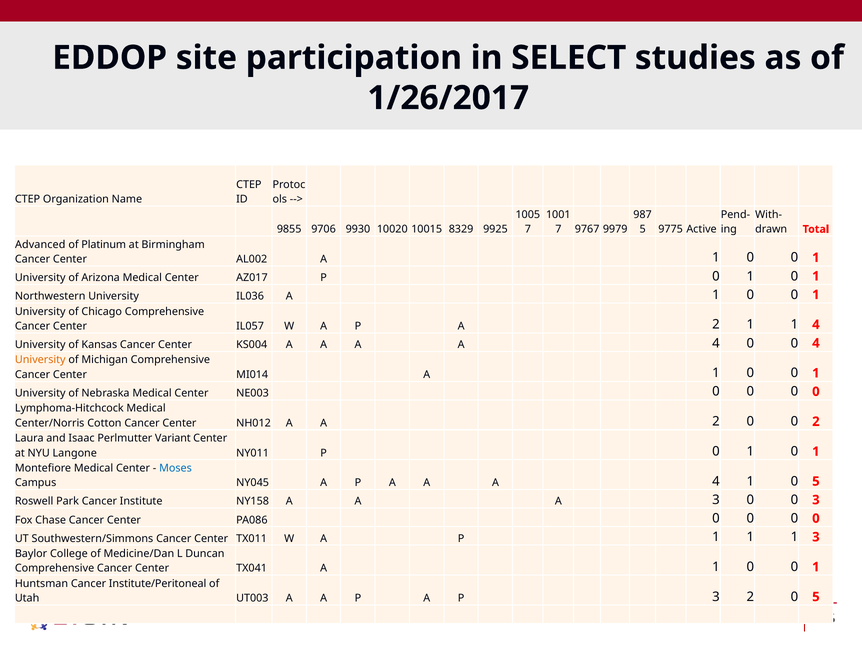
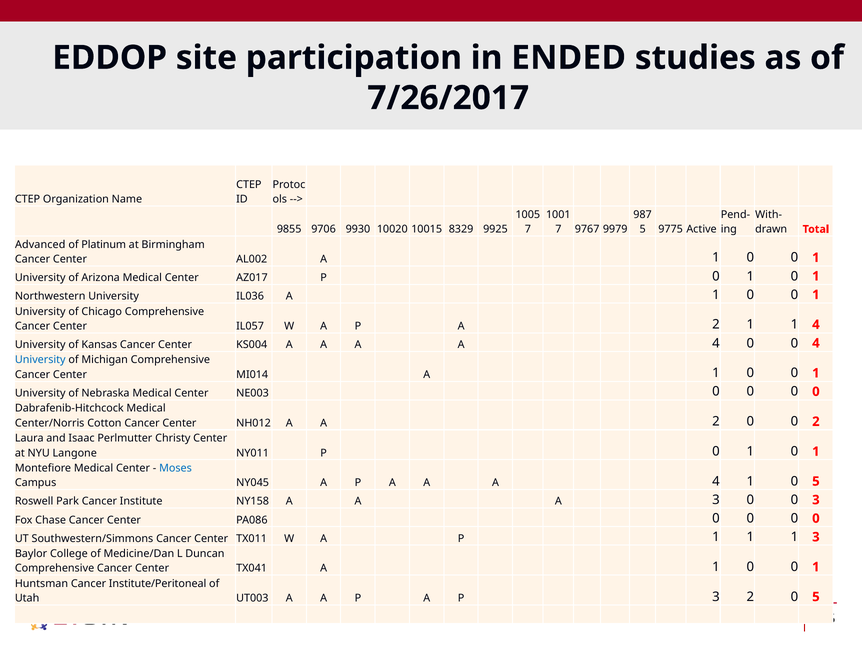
SELECT: SELECT -> ENDED (569, 58)
1/26/2017: 1/26/2017 -> 7/26/2017 (448, 98)
University colour: orange -> blue (40, 360)
Lymphoma-Hitchcock: Lymphoma-Hitchcock -> Dabrafenib-Hitchcock (69, 409)
Variant: Variant -> Christy (173, 439)
